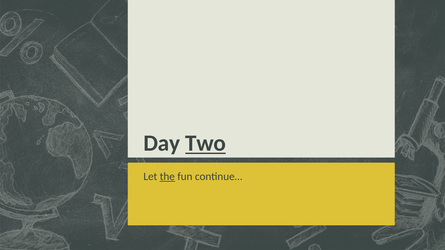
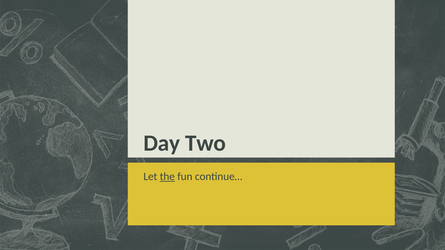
Two underline: present -> none (206, 143)
